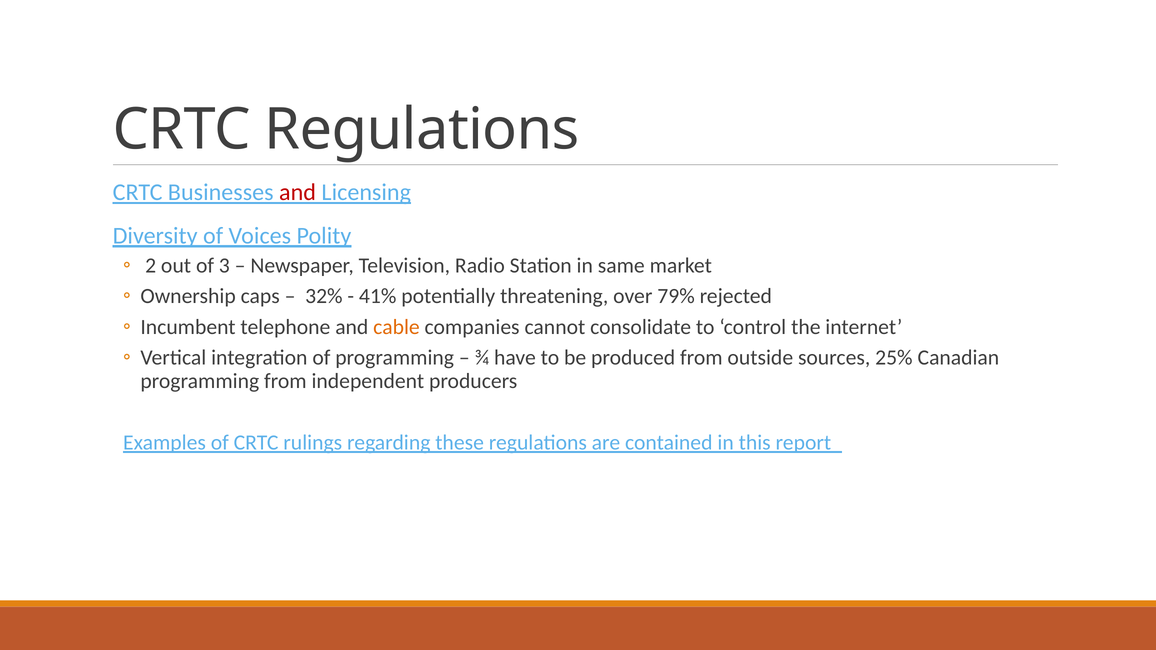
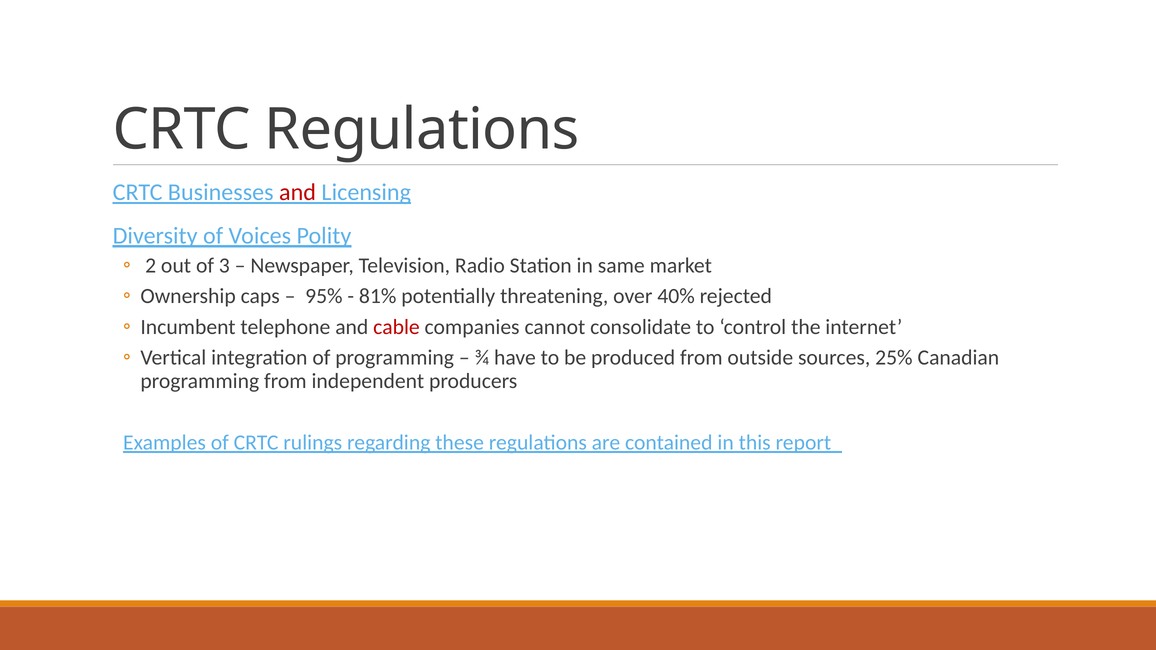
32%: 32% -> 95% (324, 296)
41%: 41% -> 81% (378, 296)
79%: 79% -> 40% (676, 296)
cable colour: orange -> red (396, 327)
